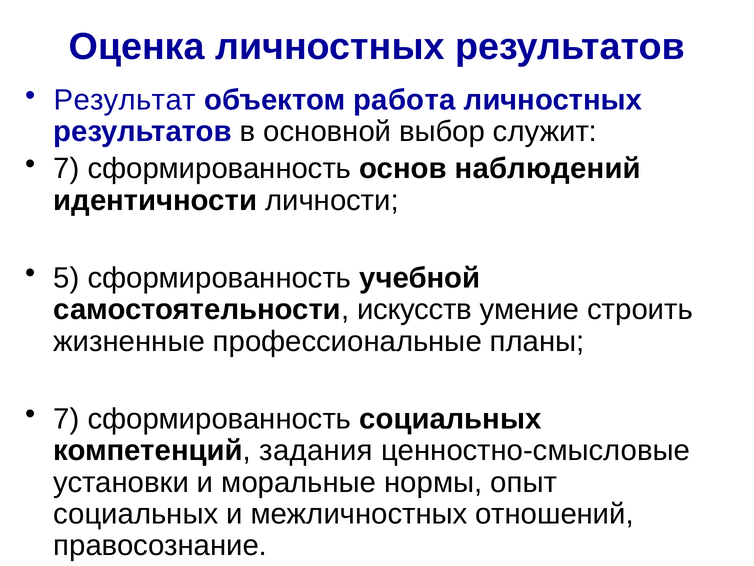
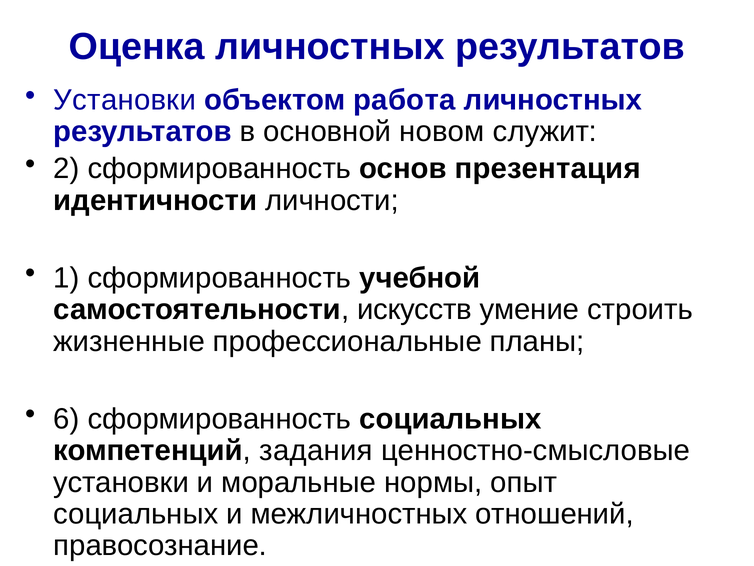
Результат: Результат -> Установки (125, 100)
выбор: выбор -> новом (442, 132)
7: 7 -> 2 (67, 169)
наблюдений: наблюдений -> презентация (548, 169)
5: 5 -> 1 (67, 278)
7: 7 -> 6 (67, 419)
